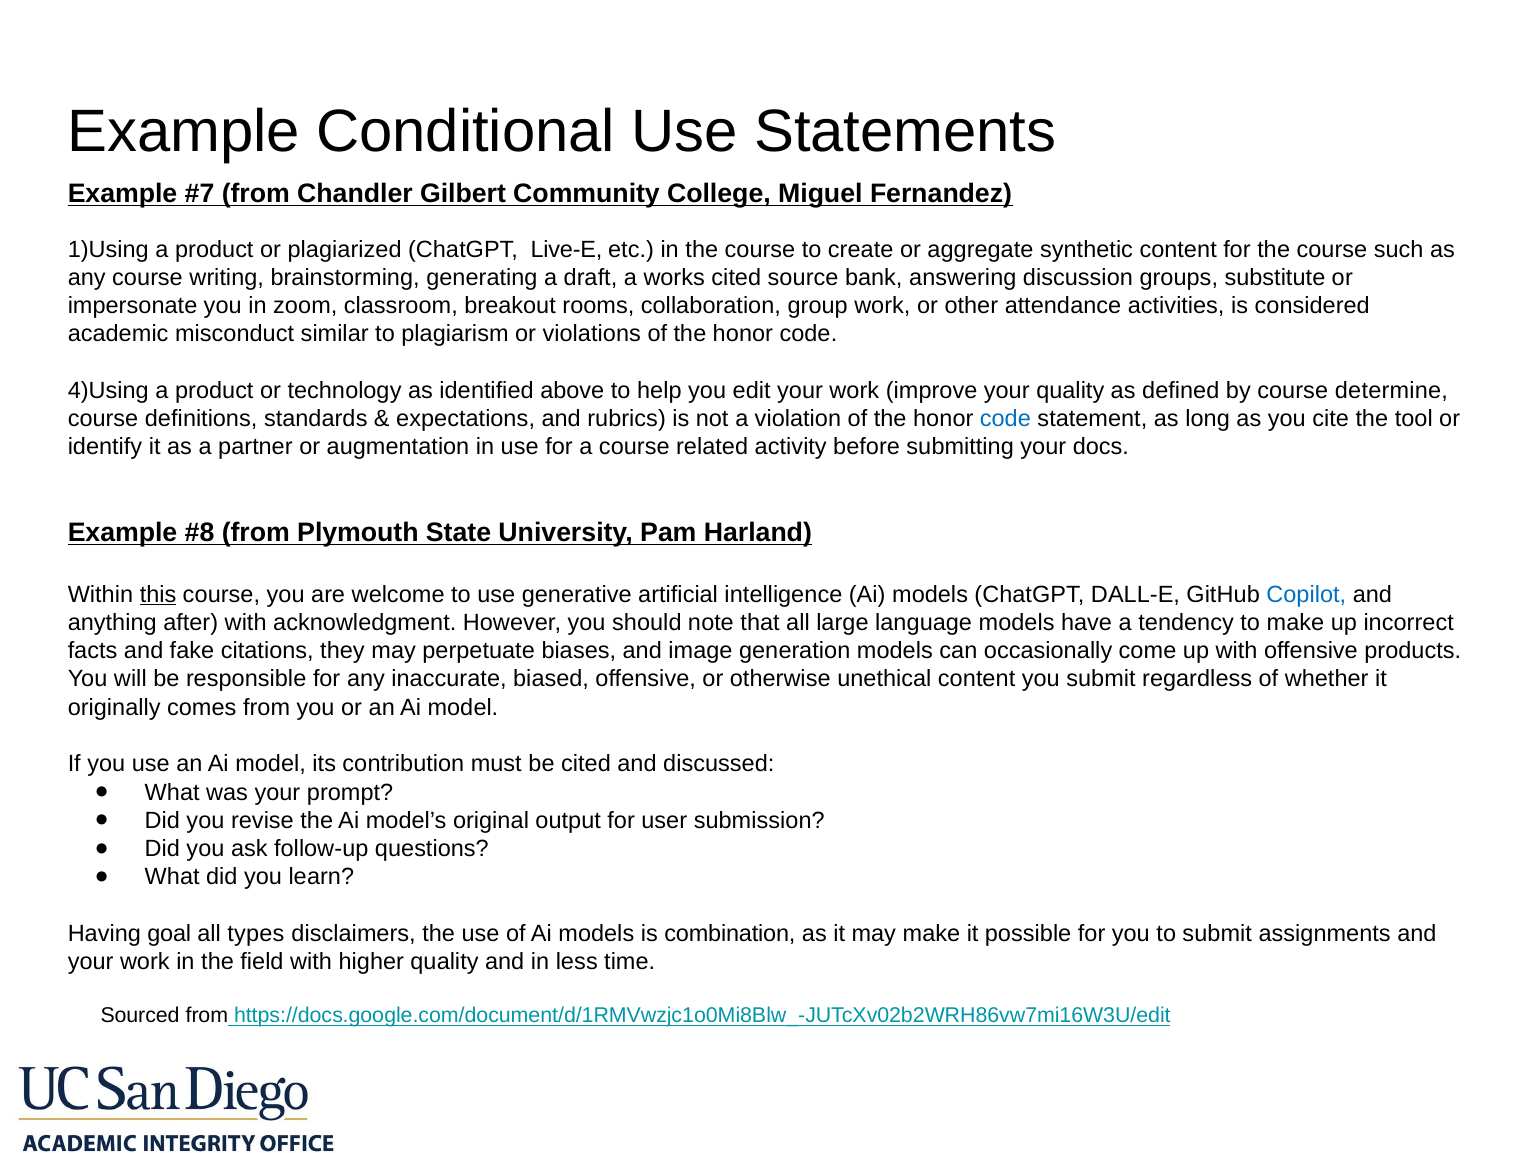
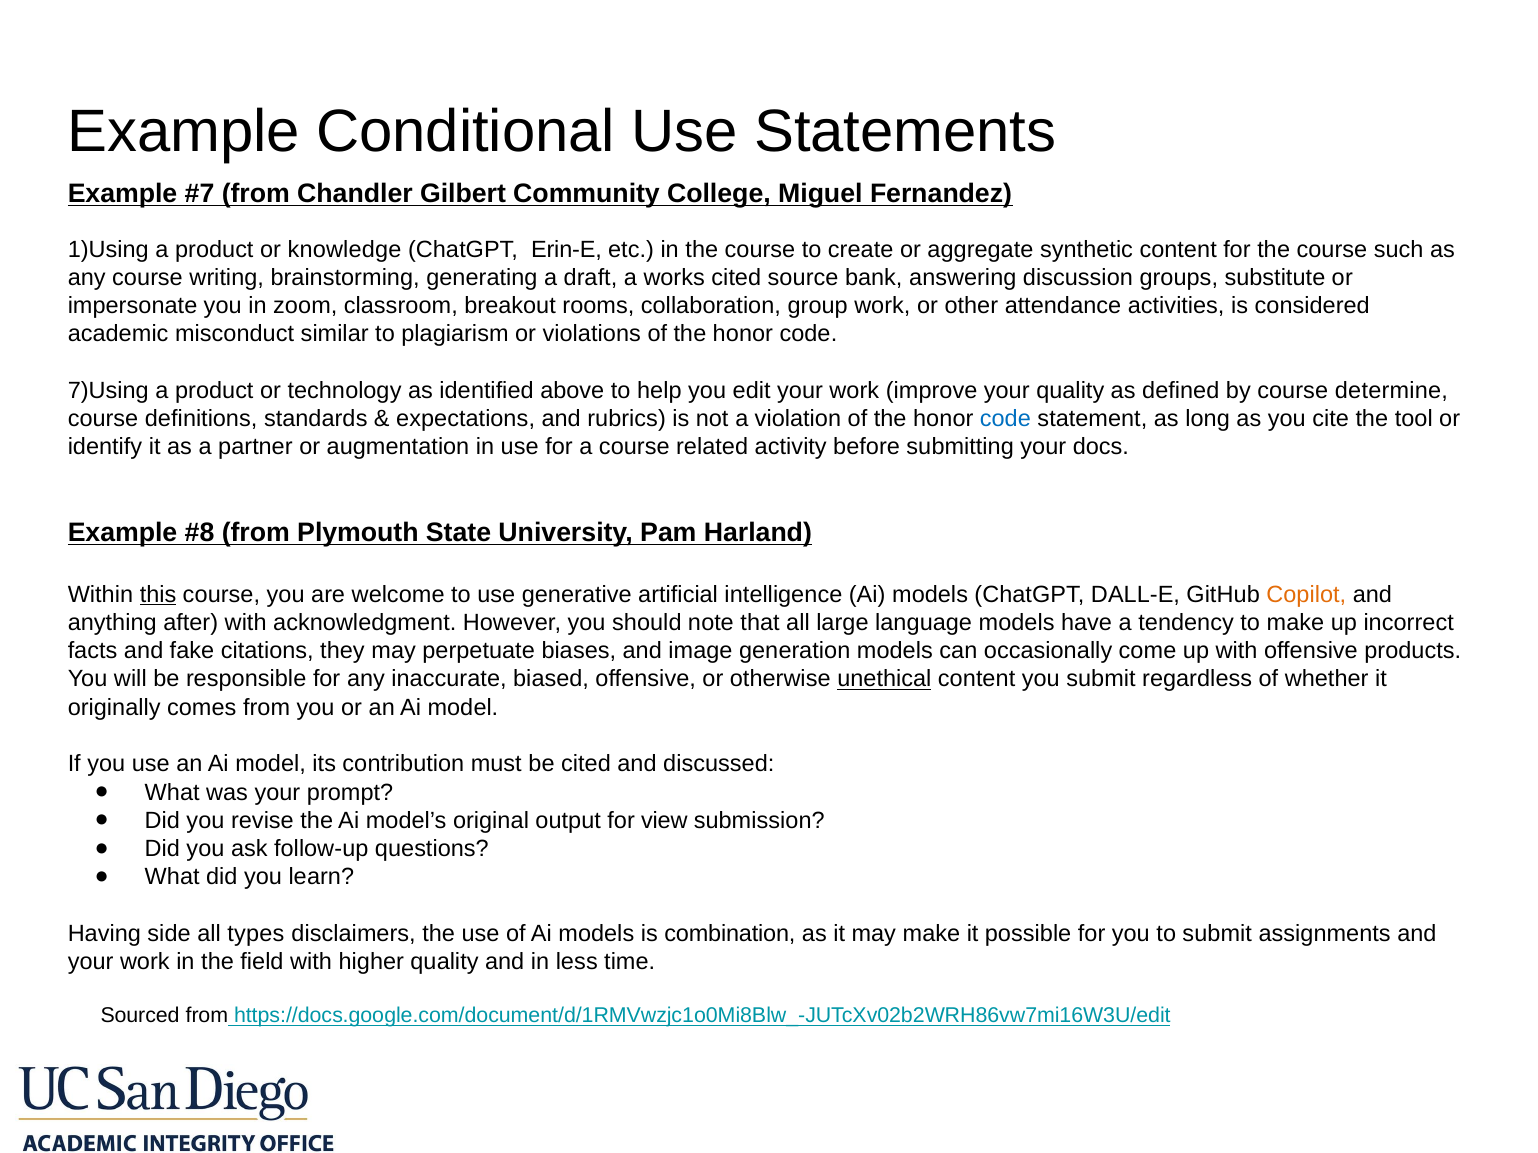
plagiarized: plagiarized -> knowledge (345, 249)
Live-E: Live-E -> Erin-E (566, 249)
4)Using: 4)Using -> 7)Using (108, 391)
Copilot colour: blue -> orange (1306, 595)
unethical underline: none -> present (884, 680)
user: user -> view (664, 821)
goal: goal -> side (169, 934)
